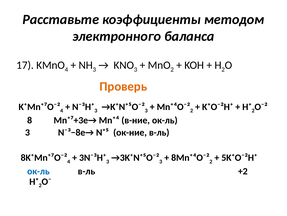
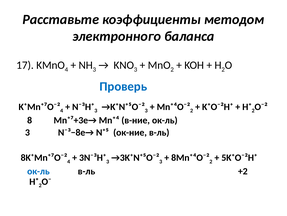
Проверь colour: orange -> blue (123, 86)
